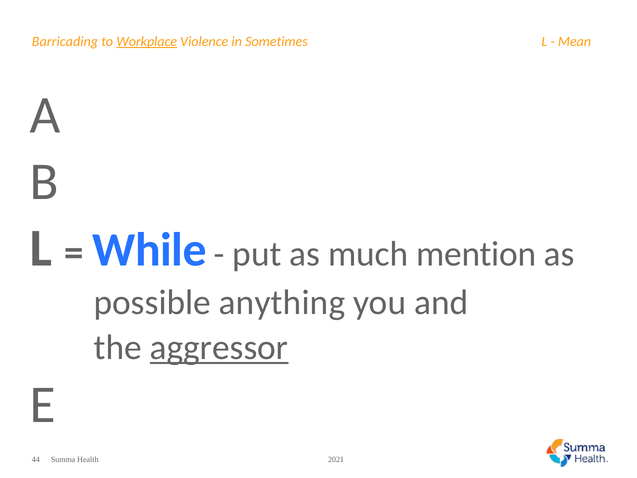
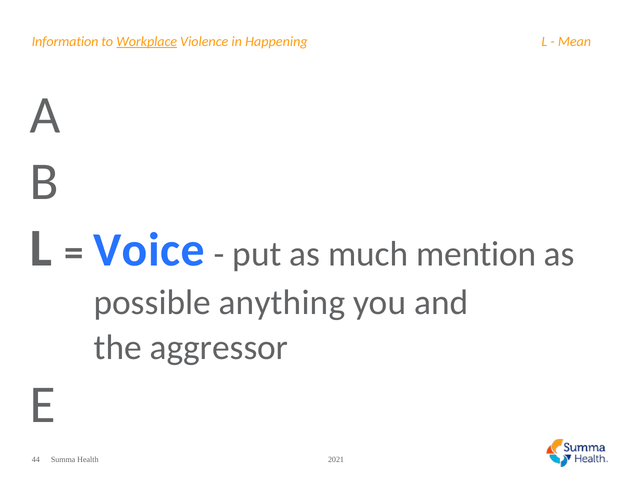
Barricading: Barricading -> Information (65, 41)
Sometimes: Sometimes -> Happening (276, 41)
While: While -> Voice (149, 250)
aggressor underline: present -> none (219, 348)
